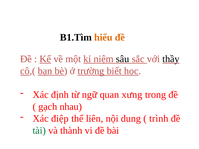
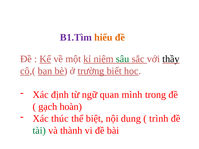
B1.Tìm colour: black -> purple (76, 37)
sâu colour: black -> green (123, 59)
xưng: xưng -> mình (132, 95)
nhau: nhau -> hoàn (71, 107)
điệp: điệp -> thúc (60, 119)
liên: liên -> biệt (95, 119)
